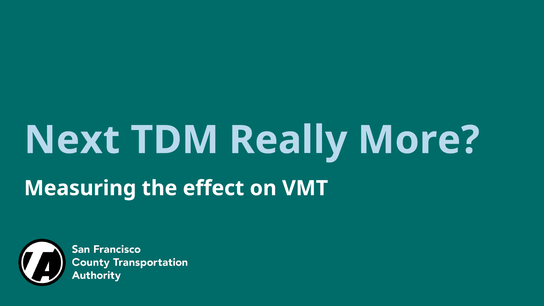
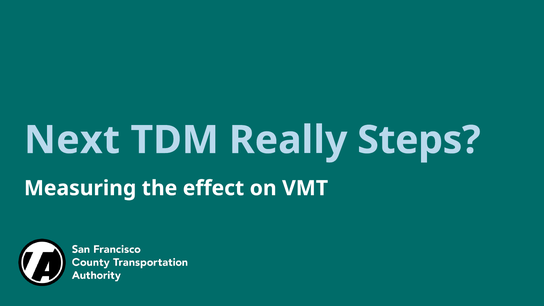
More: More -> Steps (419, 140)
